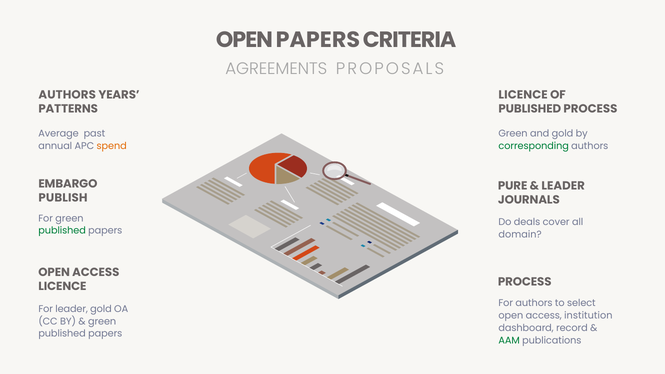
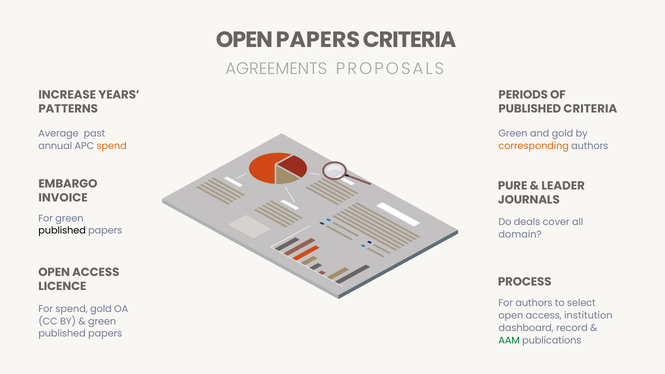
AUTHORS: AUTHORS -> INCREASE (67, 95)
LICENCE: LICENCE -> PERIODS (523, 95)
PUBLISHED PROCESS: PROCESS -> CRITERIA (590, 109)
corresponding colour: green -> orange (534, 146)
PUBLISH: PUBLISH -> INVOICE (63, 198)
published colour: green -> black (62, 231)
For leader: leader -> spend (72, 309)
